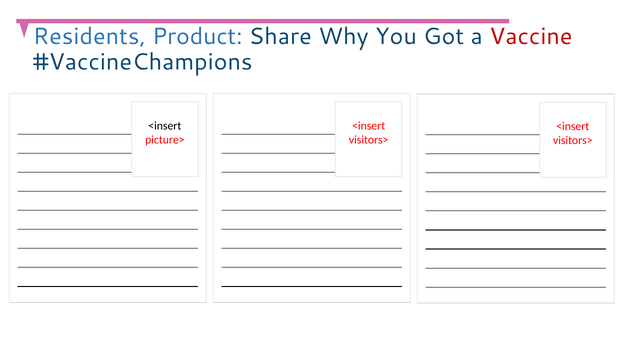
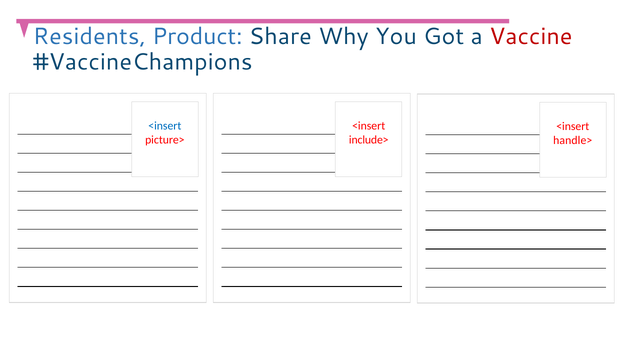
<insert colour: black -> blue (165, 126)
visitors>: visitors> -> include> (369, 140)
visitors>: visitors> -> handle> (573, 140)
